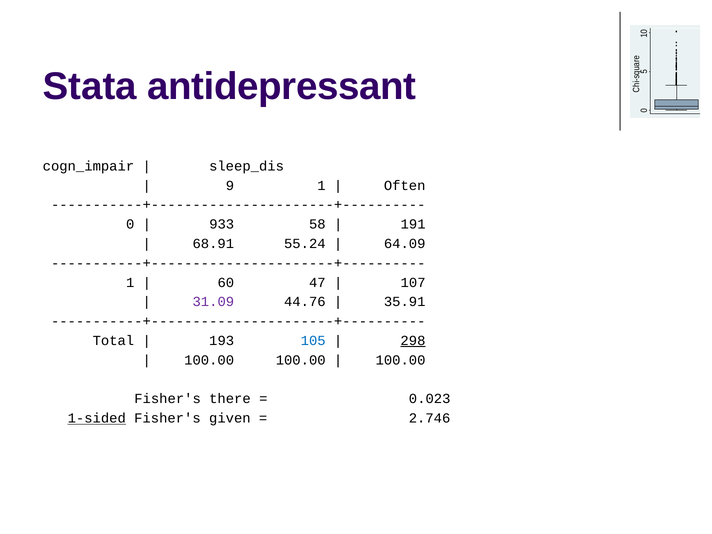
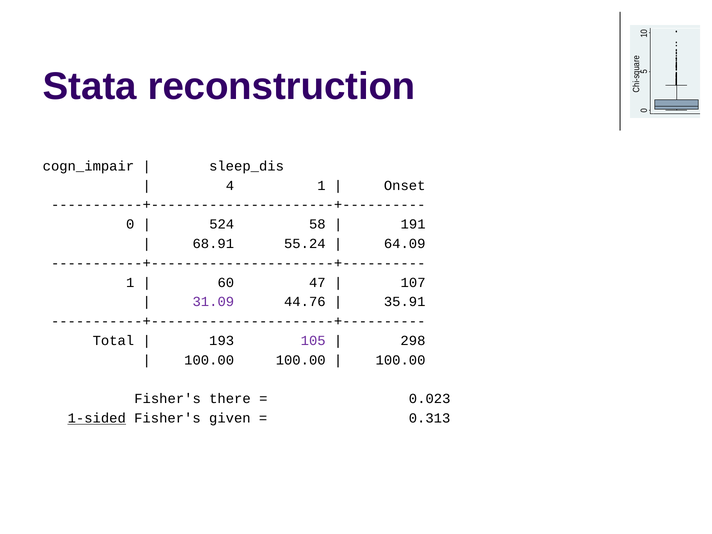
antidepressant: antidepressant -> reconstruction (282, 86)
9: 9 -> 4 (230, 186)
Often: Often -> Onset (405, 186)
933: 933 -> 524 (222, 224)
105 colour: blue -> purple (313, 341)
298 underline: present -> none (413, 341)
2.746: 2.746 -> 0.313 (430, 418)
